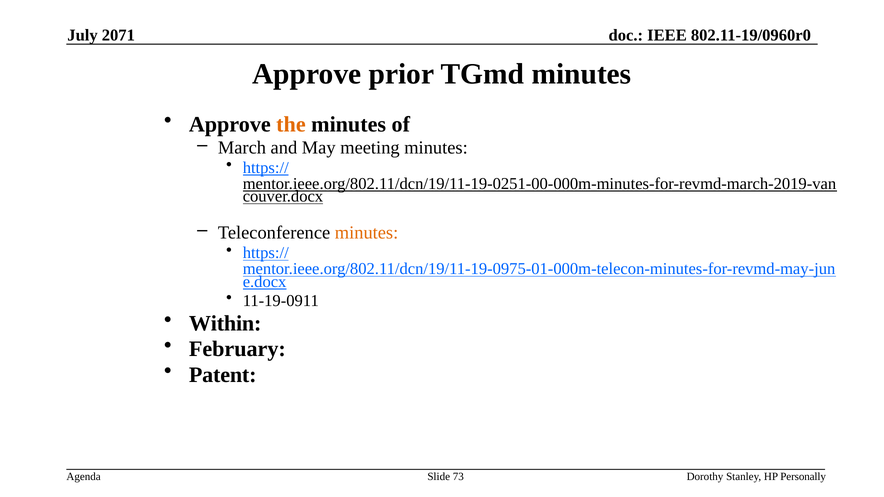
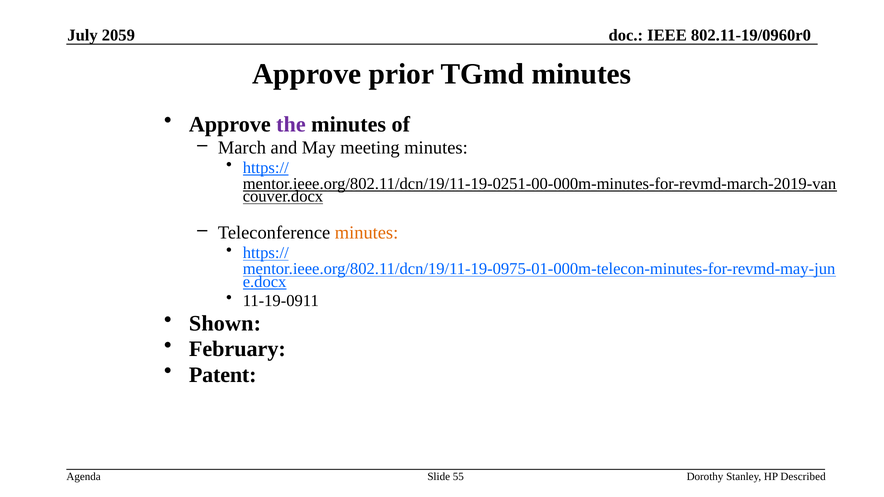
2071: 2071 -> 2059 (118, 35)
the colour: orange -> purple (291, 124)
Within: Within -> Shown (225, 324)
73: 73 -> 55 (458, 477)
Personally: Personally -> Described (803, 477)
